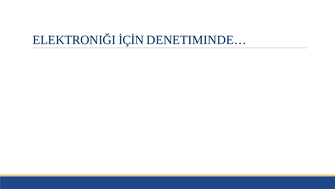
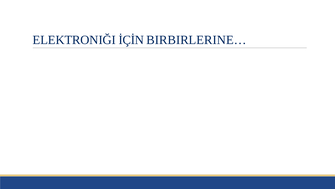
DENETIMINDE…: DENETIMINDE… -> BIRBIRLERINE… (196, 40)
